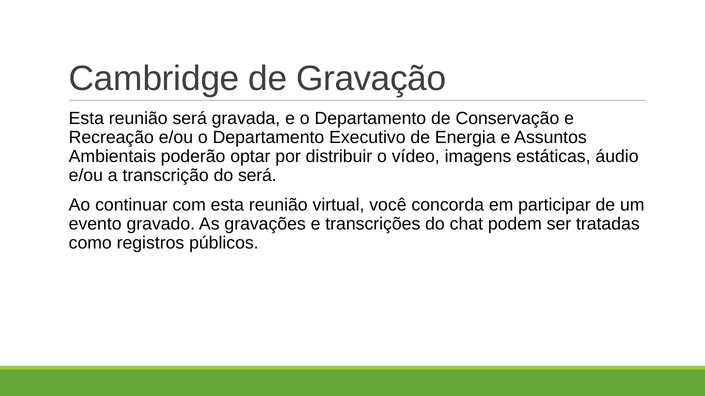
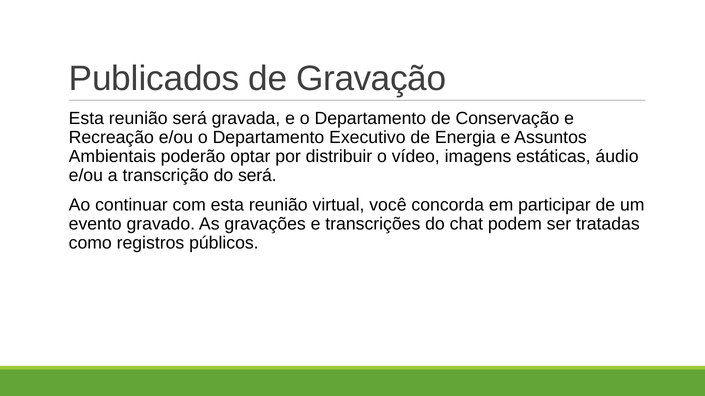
Cambridge: Cambridge -> Publicados (154, 79)
